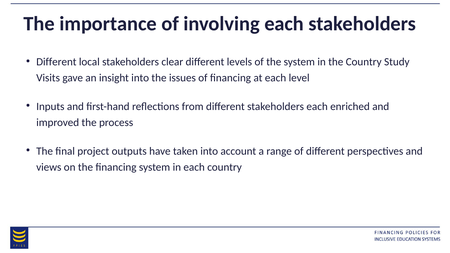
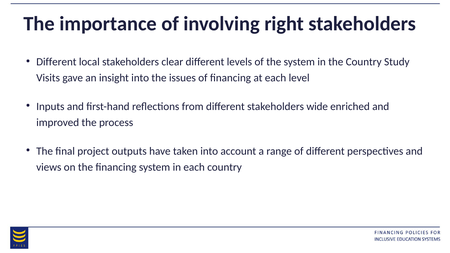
involving each: each -> right (284, 24)
stakeholders each: each -> wide (317, 107)
